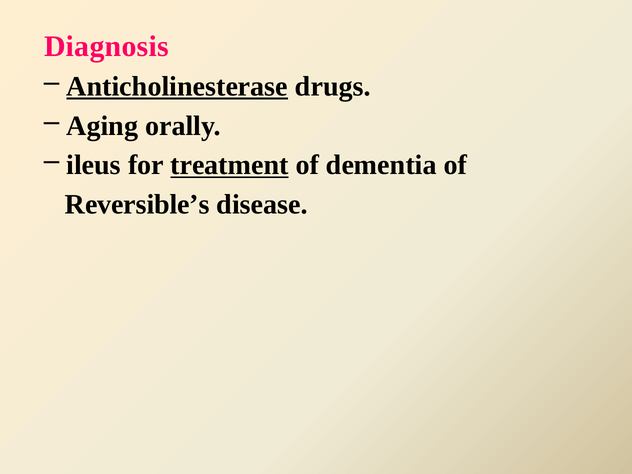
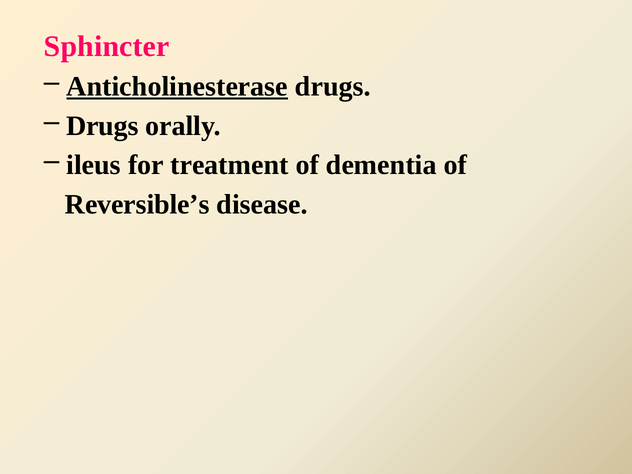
Diagnosis: Diagnosis -> Sphincter (107, 46)
Aging: Aging -> Drugs (102, 126)
treatment underline: present -> none (229, 165)
